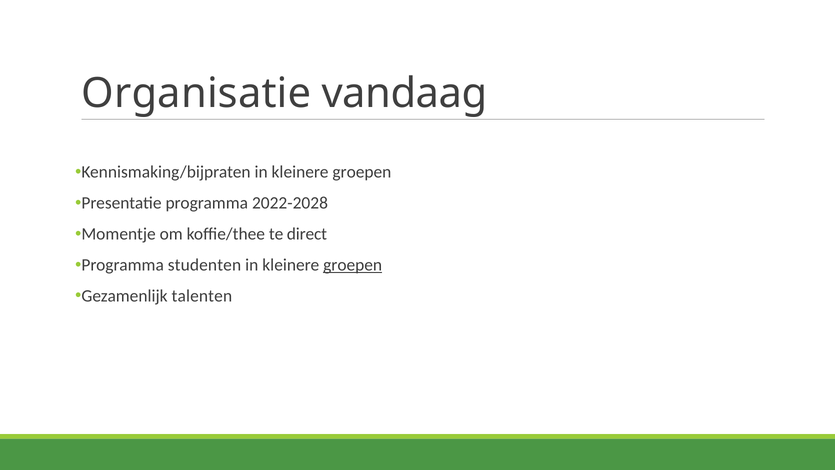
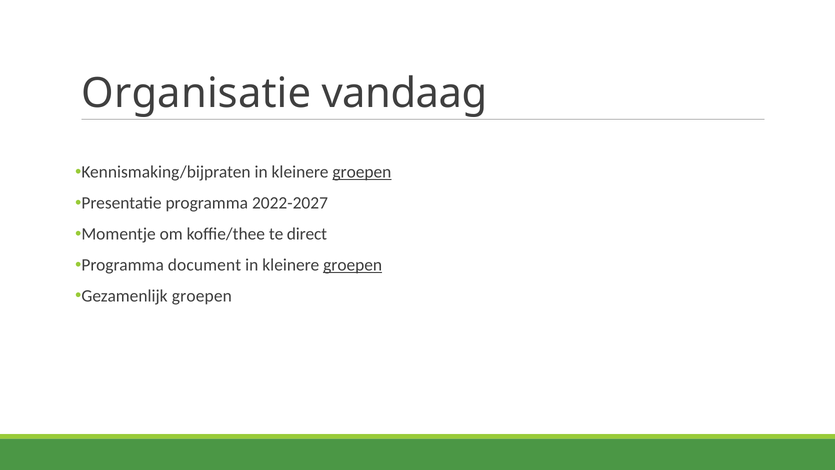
groepen underline: none -> present (362, 172)
2022-2028: 2022-2028 -> 2022-2027 (290, 203)
studenten: studenten -> document (204, 265)
Gezamenlijk talenten: talenten -> groepen (202, 296)
